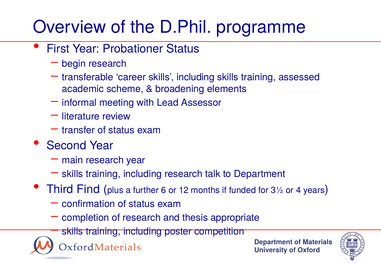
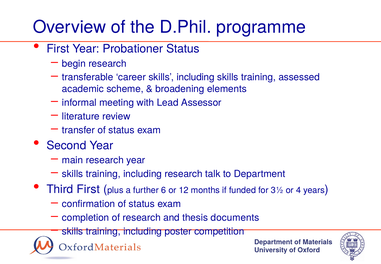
Third Find: Find -> First (88, 189)
appropriate: appropriate -> documents (235, 217)
